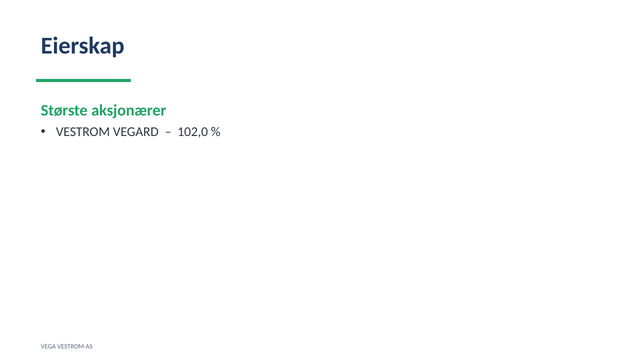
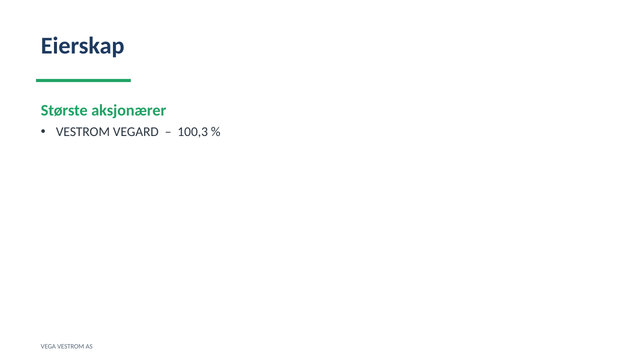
102,0: 102,0 -> 100,3 (193, 132)
